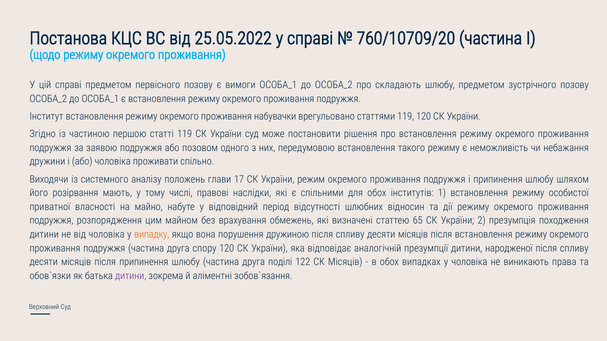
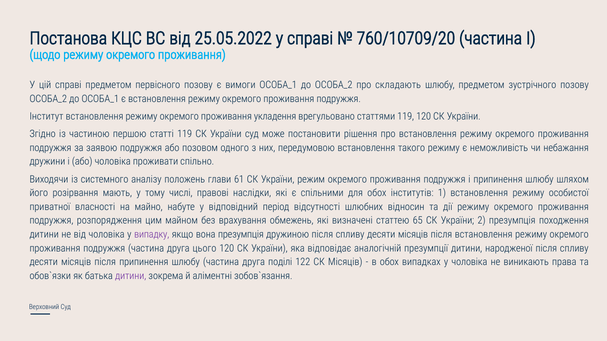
набувачки: набувачки -> укладення (275, 117)
17: 17 -> 61 (239, 179)
випадку colour: orange -> purple (152, 235)
вона порушення: порушення -> презумпція (241, 235)
спору: спору -> цього (204, 249)
